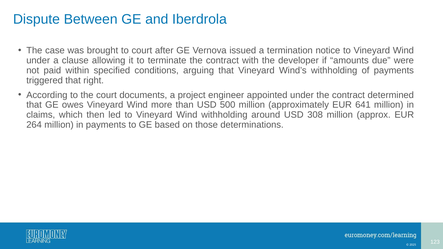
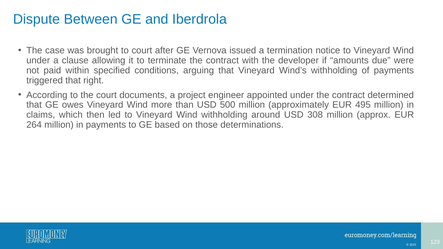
641: 641 -> 495 (363, 105)
